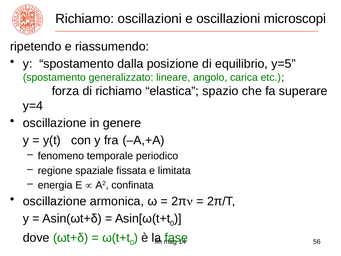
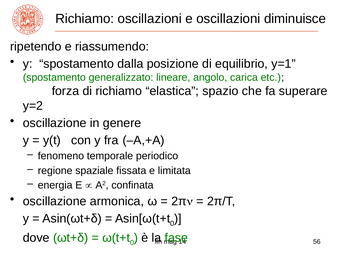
microscopi: microscopi -> diminuisce (295, 19)
y=5: y=5 -> y=1 (284, 64)
y=4: y=4 -> y=2 (33, 106)
